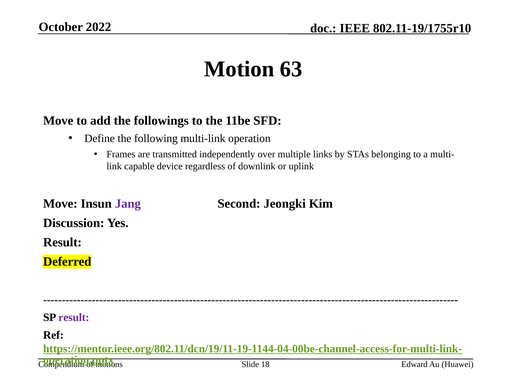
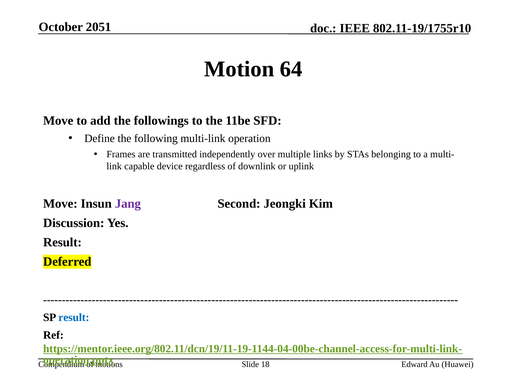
2022: 2022 -> 2051 (99, 27)
63: 63 -> 64 (291, 69)
result colour: purple -> blue (74, 318)
